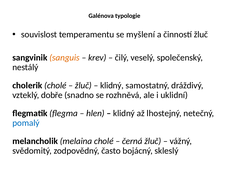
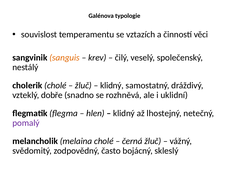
myšlení: myšlení -> vztazích (141, 34)
činností žluč: žluč -> věci (201, 34)
pomalý colour: blue -> purple (26, 123)
